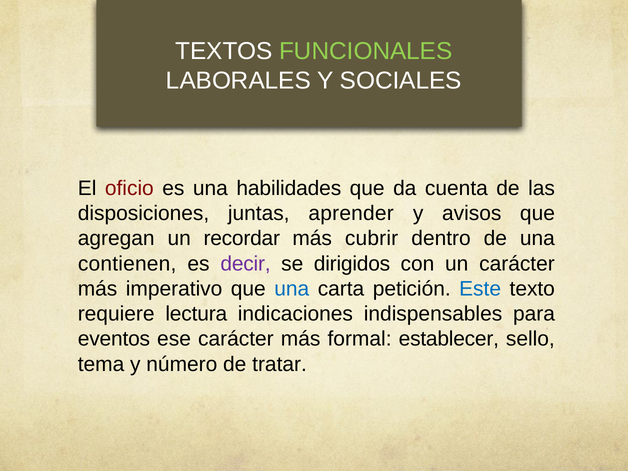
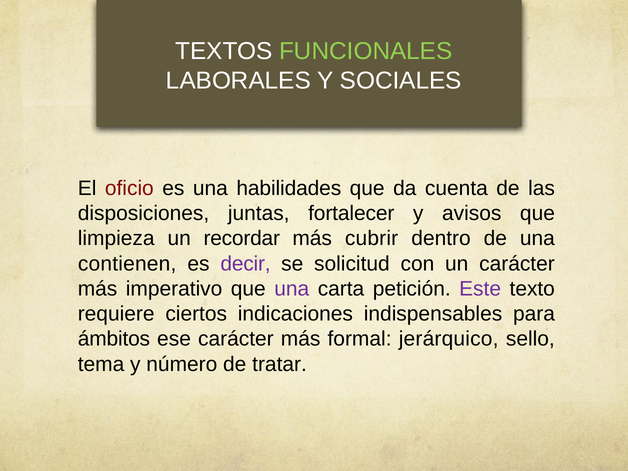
aprender: aprender -> fortalecer (351, 213)
agregan: agregan -> limpieza (116, 239)
dirigidos: dirigidos -> solicitud (352, 264)
una colour: blue -> purple (292, 289)
Este colour: blue -> purple (480, 289)
lectura: lectura -> ciertos (196, 314)
eventos: eventos -> ámbitos (114, 339)
establecer: establecer -> jerárquico (449, 339)
